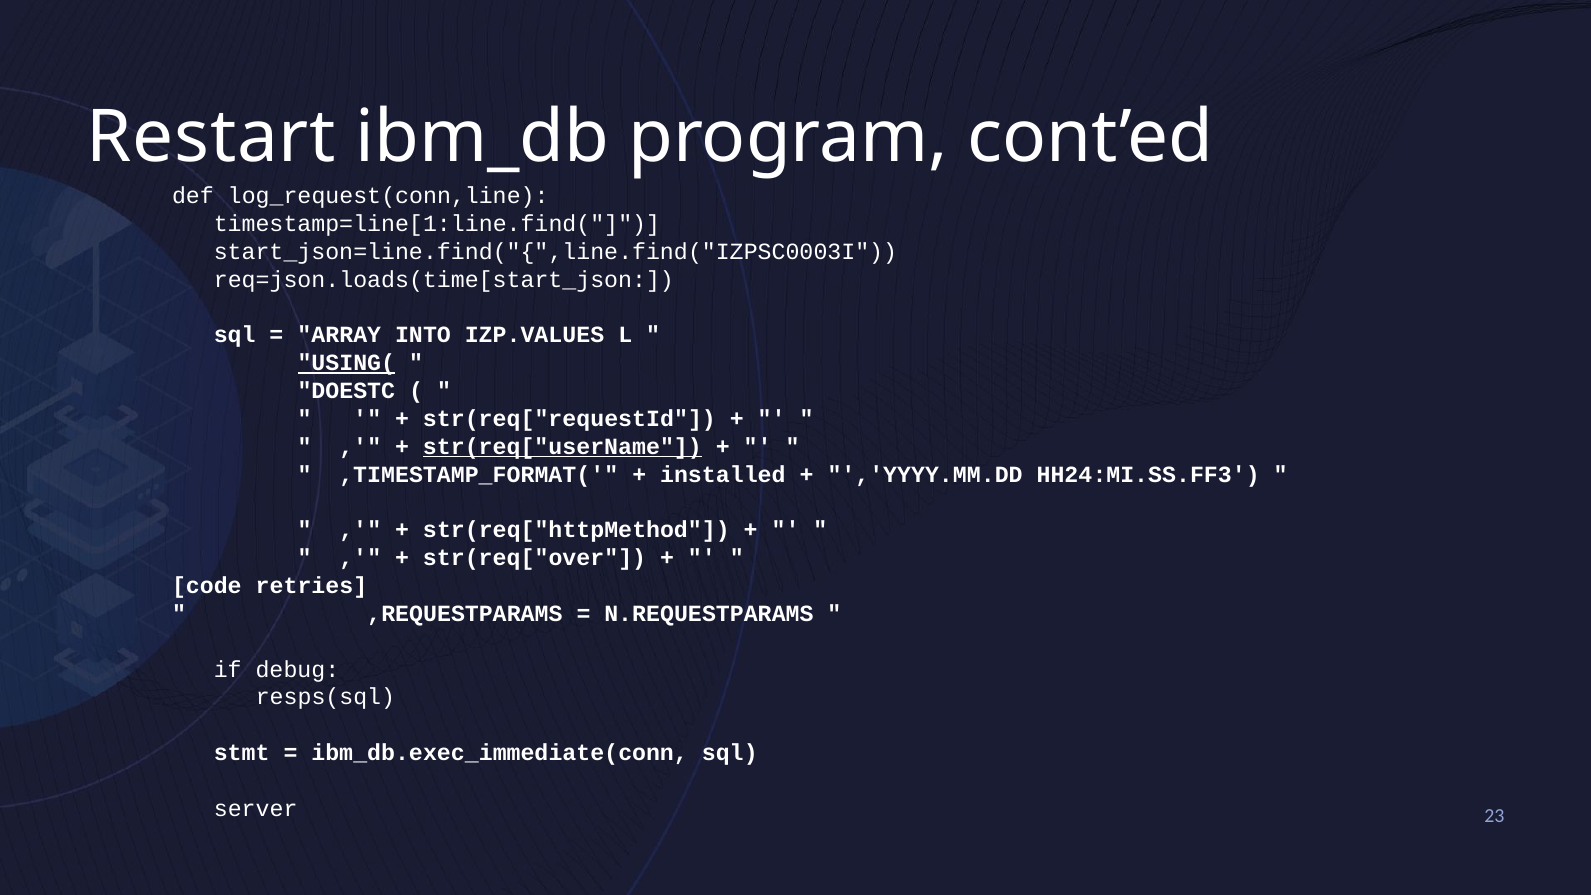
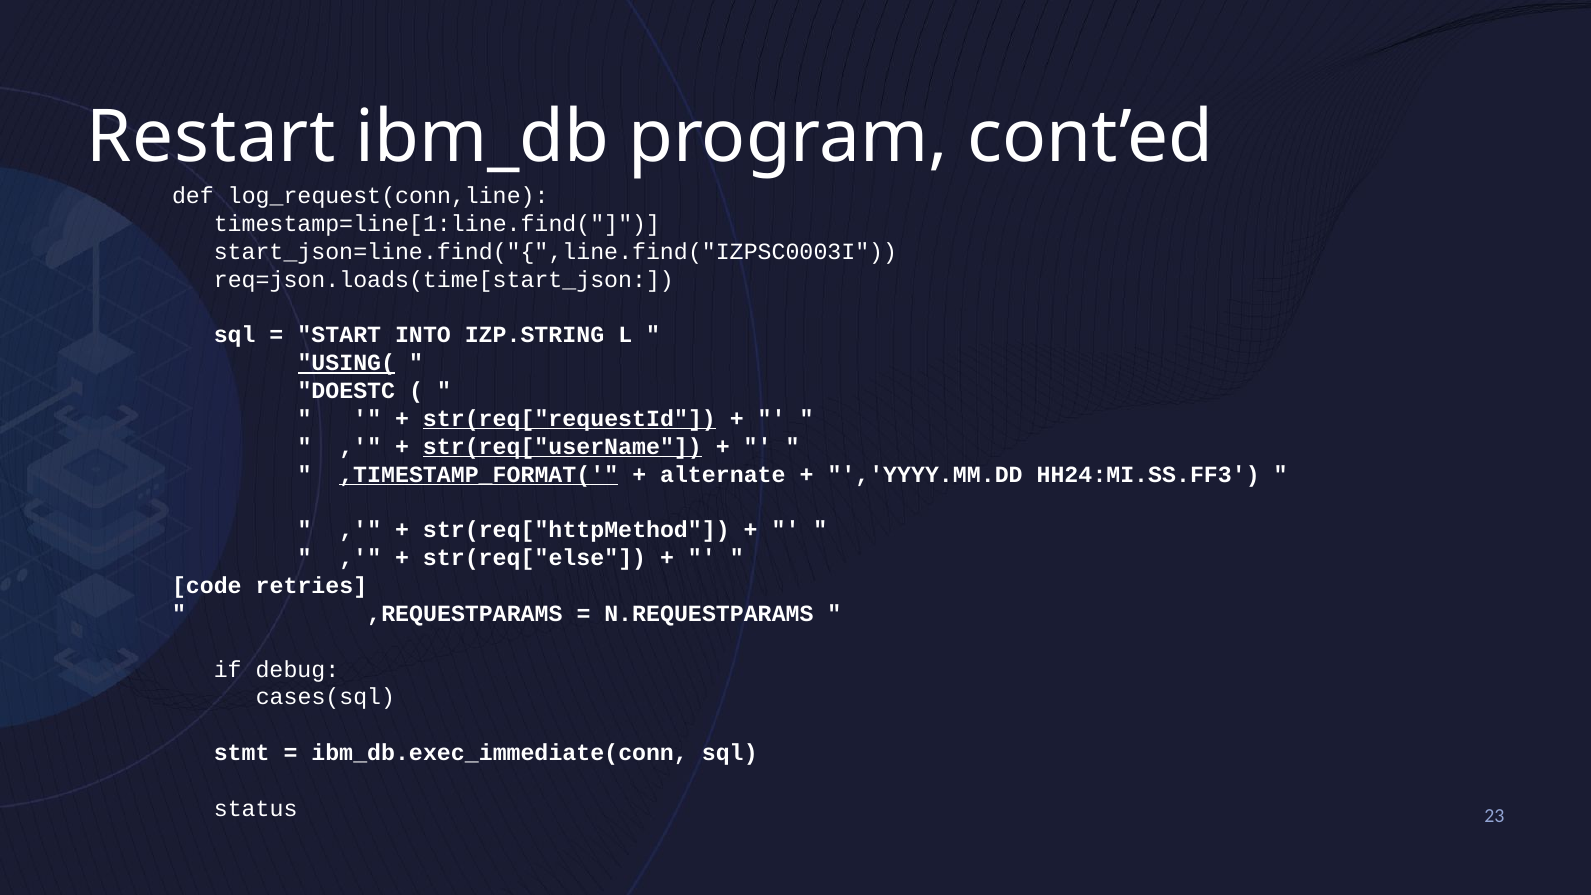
ARRAY: ARRAY -> START (339, 335)
IZP.VALUES: IZP.VALUES -> IZP.STRING (534, 335)
str(req["requestId underline: none -> present (569, 419)
,TIMESTAMP_FORMAT( underline: none -> present (479, 474)
installed: installed -> alternate (723, 474)
str(req["over: str(req["over -> str(req["else (535, 558)
resps(sql: resps(sql -> cases(sql (325, 697)
server: server -> status (256, 809)
